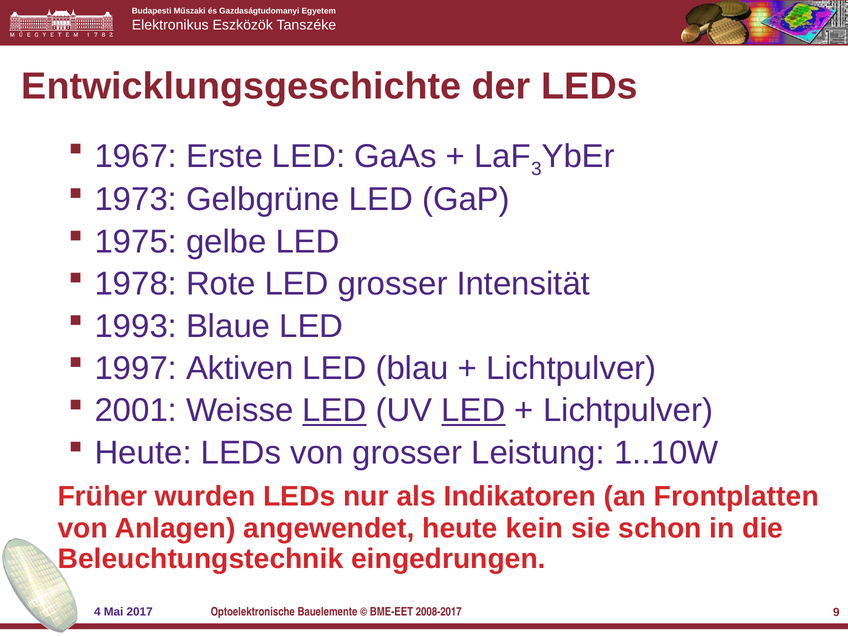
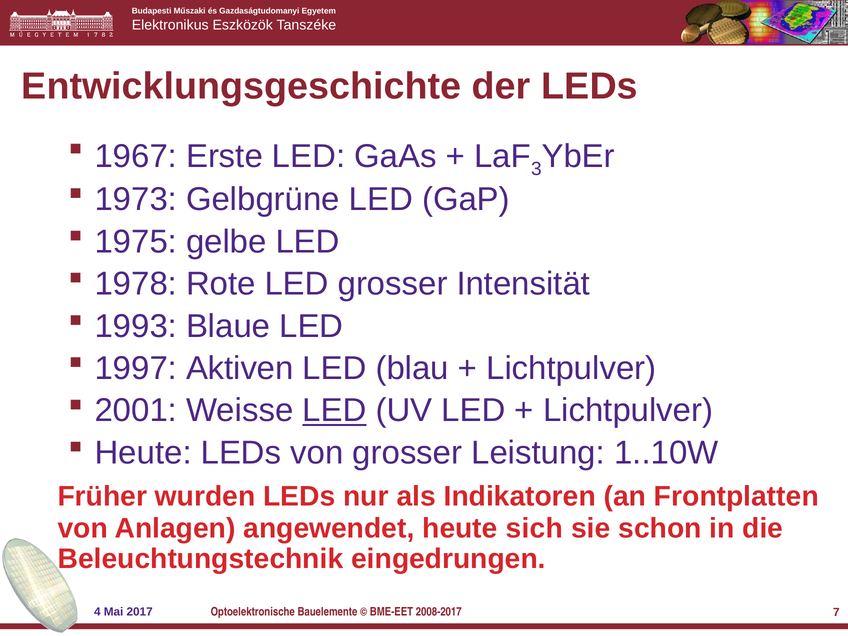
LED underline: present -> none (473, 411)
kein: kein -> sich (534, 528)
9: 9 -> 7 (836, 613)
